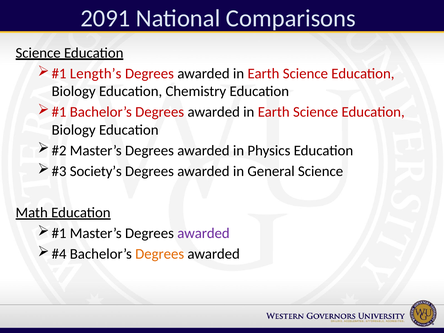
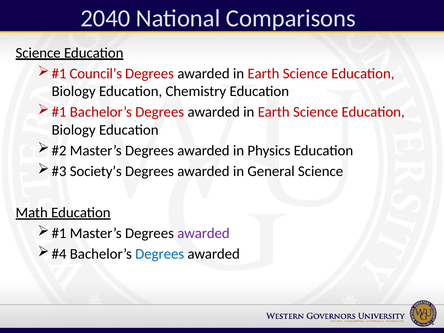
2091: 2091 -> 2040 (105, 18)
Length’s: Length’s -> Council’s (96, 74)
Degrees colour: orange -> blue (160, 254)
